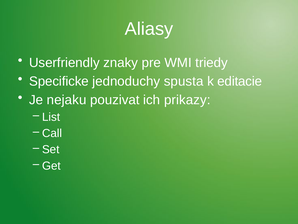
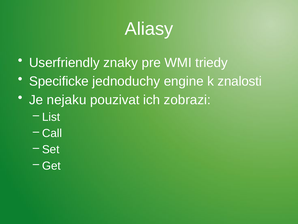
spusta: spusta -> engine (184, 81)
editacie: editacie -> znalosti (240, 81)
prikazy: prikazy -> zobrazi (187, 100)
